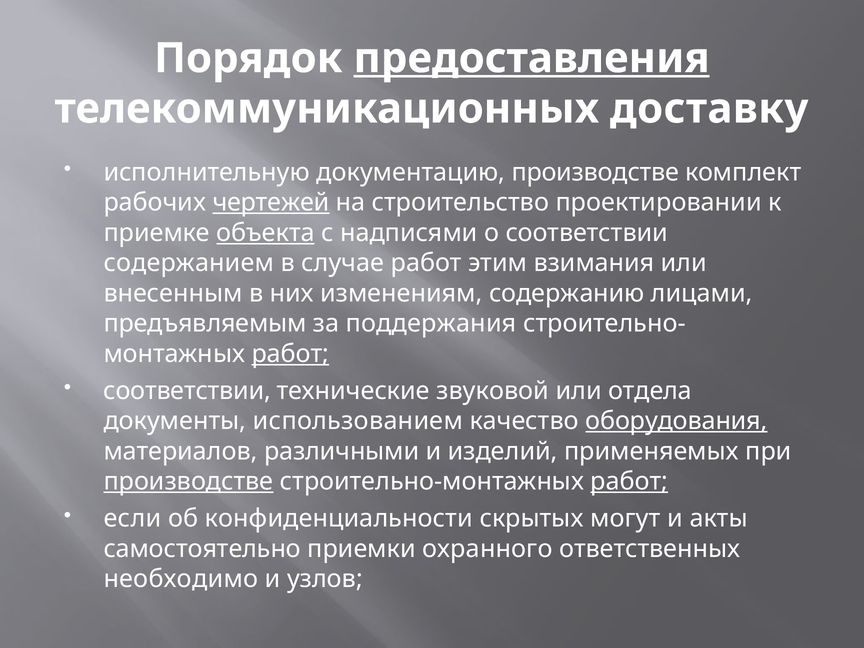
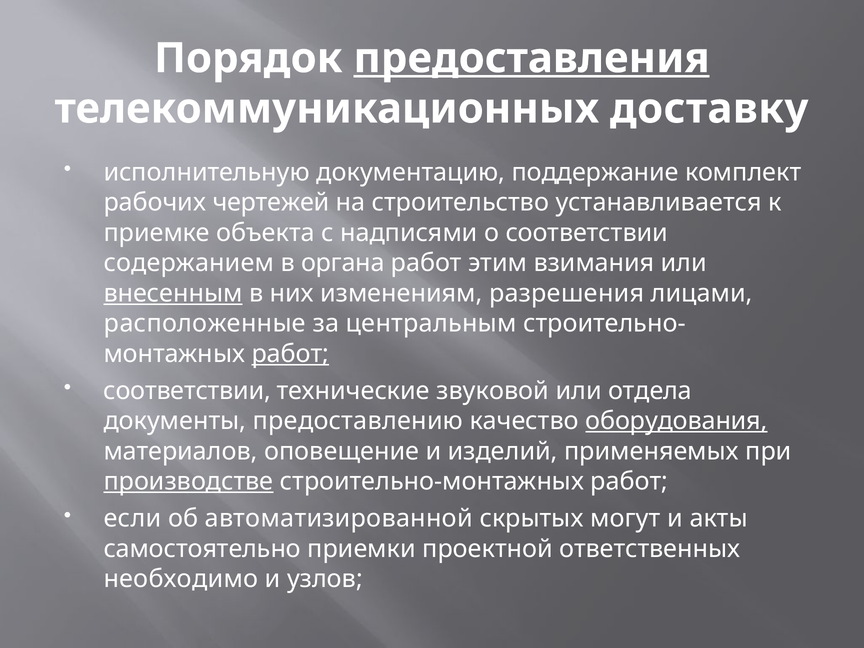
документацию производстве: производстве -> поддержание (595, 172)
чертежей underline: present -> none (271, 203)
проектировании: проектировании -> устанавливается (659, 203)
объекта underline: present -> none (265, 233)
случае: случае -> органа (343, 263)
внесенным underline: none -> present (173, 293)
содержанию: содержанию -> разрешения (567, 293)
предъявляемым: предъявляемым -> расположенные (205, 324)
поддержания: поддержания -> центральным (431, 324)
использованием: использованием -> предоставлению (358, 421)
различными: различными -> оповещение (342, 451)
работ underline: present -> none (629, 481)
конфиденциальности: конфиденциальности -> автоматизированной (339, 518)
охранного: охранного -> проектной (488, 549)
